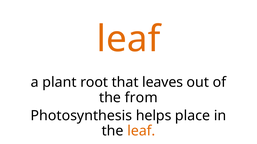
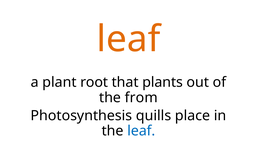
leaves: leaves -> plants (163, 83)
helps: helps -> quills (154, 116)
leaf colour: orange -> blue (141, 131)
